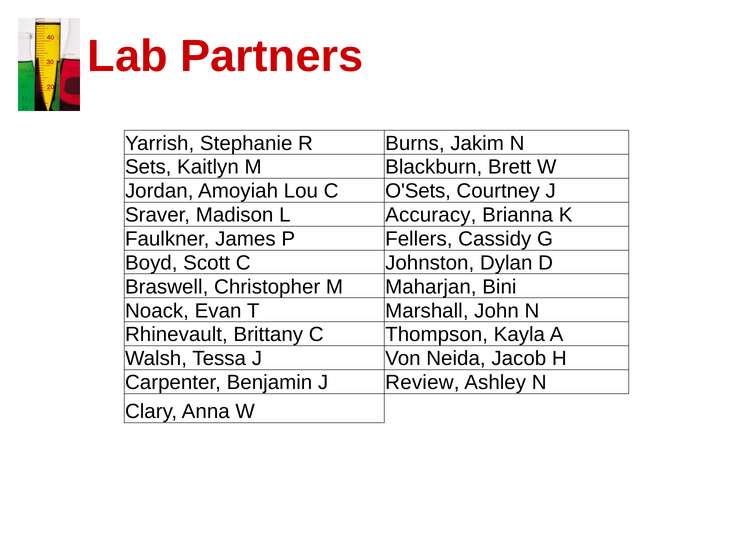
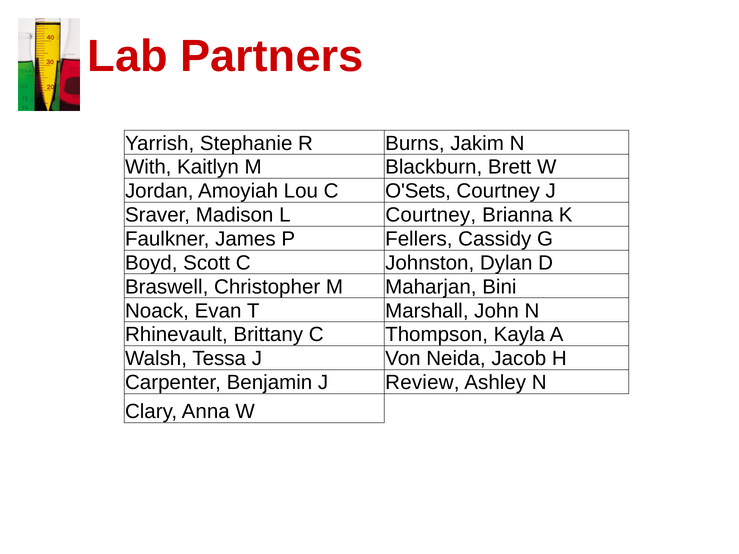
Sets: Sets -> With (148, 167)
L Accuracy: Accuracy -> Courtney (431, 215)
